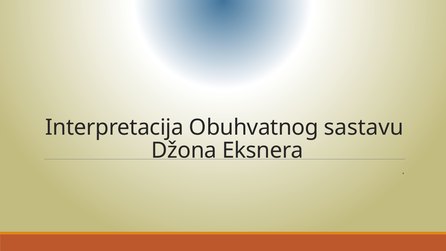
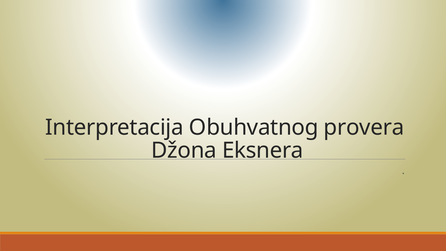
sastavu: sastavu -> provera (364, 128)
